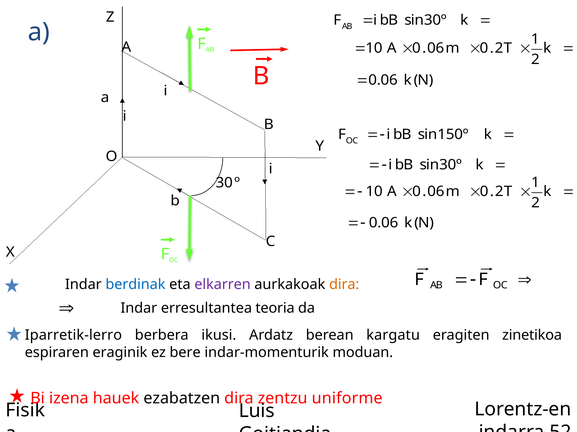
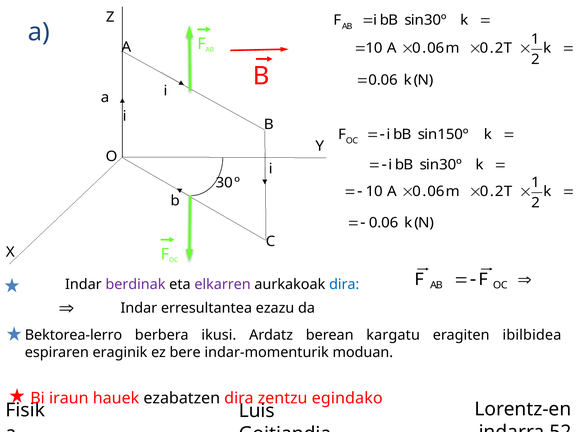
berdinak colour: blue -> purple (135, 285)
dira colour: orange -> blue (344, 285)
teoria: teoria -> ezazu (275, 309)
Iparretik-lerro: Iparretik-lerro -> Bektorea-lerro (73, 336)
zinetikoa: zinetikoa -> ibilbidea (532, 336)
izena: izena -> iraun (69, 399)
uniforme: uniforme -> egindako (347, 399)
